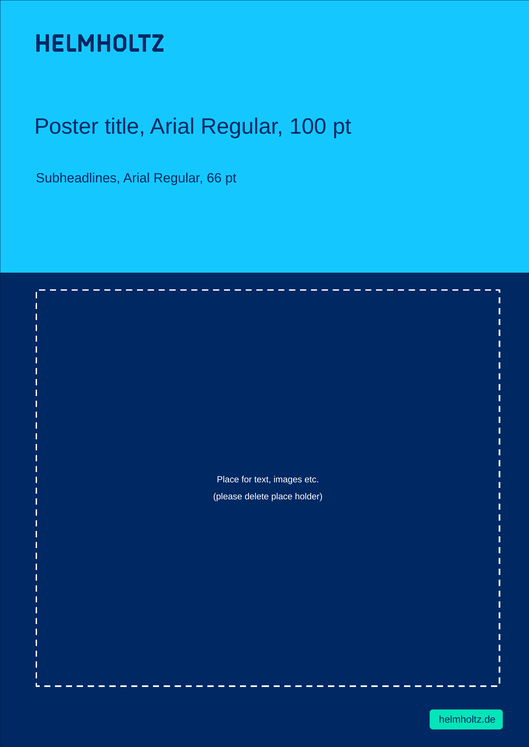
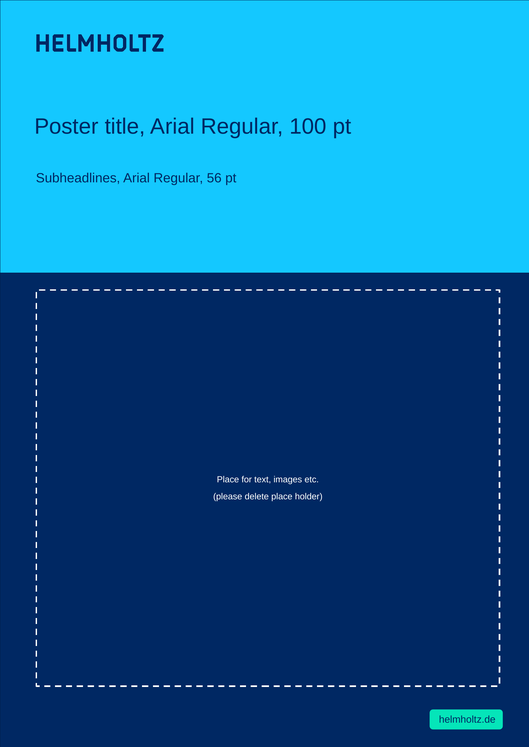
66: 66 -> 56 (214, 178)
